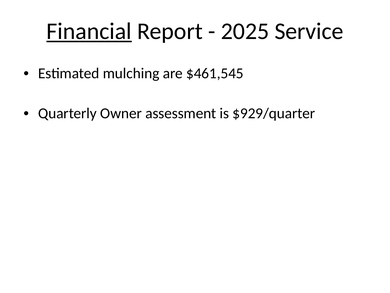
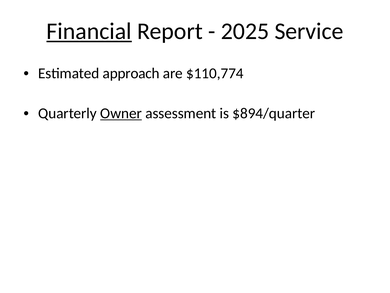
mulching: mulching -> approach (131, 73)
$461,545: $461,545 -> $110,774 (215, 73)
Owner underline: none -> present (121, 113)
$929/quarter: $929/quarter -> $894/quarter (274, 113)
